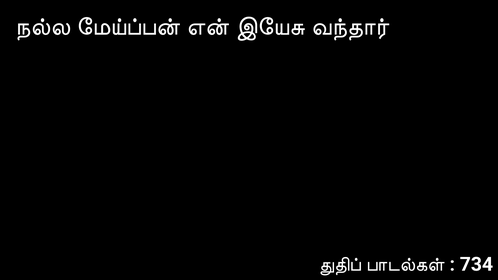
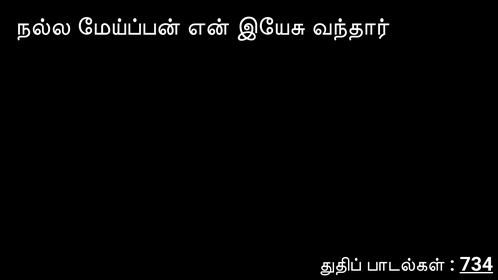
734 underline: none -> present (476, 264)
